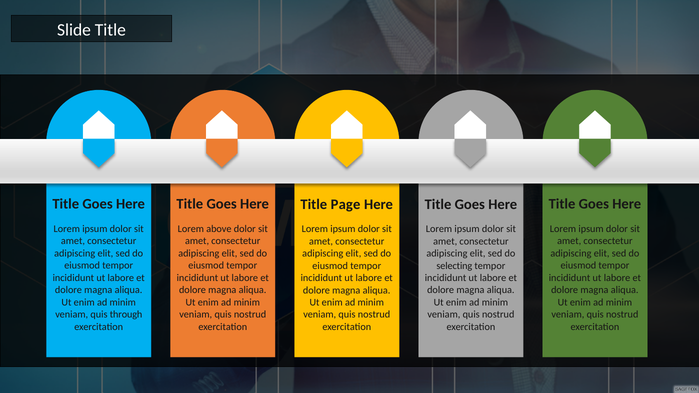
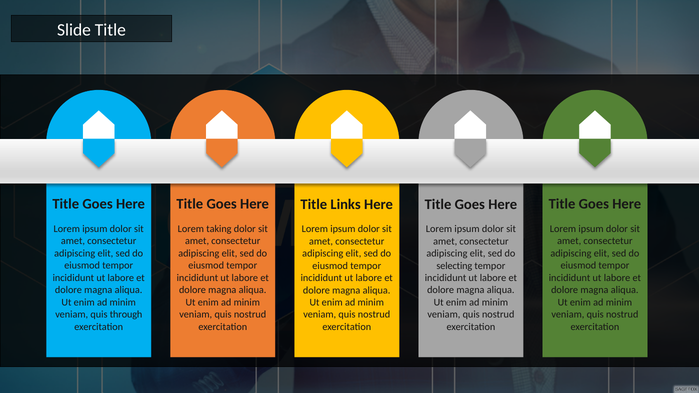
Page: Page -> Links (346, 204)
above: above -> taking (219, 229)
